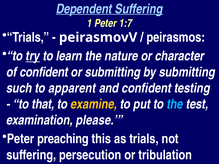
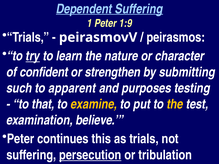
1:7: 1:7 -> 1:9 (126, 23)
or submitting: submitting -> strengthen (113, 72)
and confident: confident -> purposes (146, 88)
the colour: light blue -> yellow (175, 104)
please: please -> believe (100, 120)
preaching: preaching -> continues (63, 139)
persecution underline: none -> present (90, 155)
